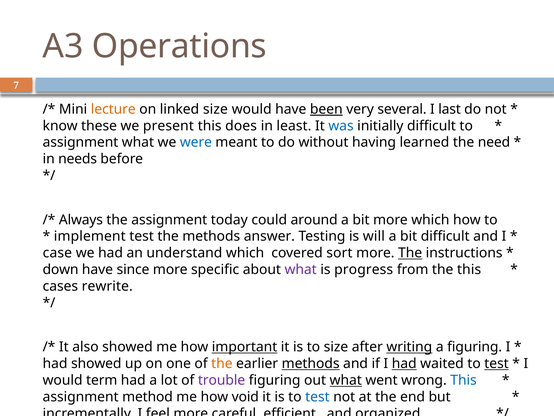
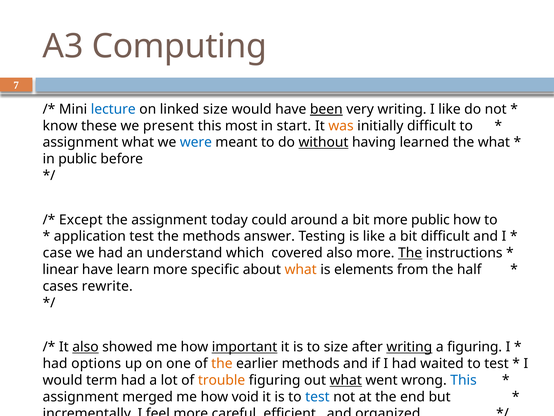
Operations: Operations -> Computing (179, 46)
lecture colour: orange -> blue (113, 109)
very several: several -> writing (402, 109)
I last: last -> like (450, 109)
does: does -> most (241, 126)
least: least -> start (294, 126)
was colour: blue -> orange (341, 126)
without underline: none -> present (323, 142)
the need: need -> what (494, 142)
in needs: needs -> public (78, 159)
Always: Always -> Except (81, 219)
more which: which -> public (430, 219)
implement: implement -> application (90, 236)
is will: will -> like (374, 236)
covered sort: sort -> also (340, 253)
down: down -> linear (61, 269)
since: since -> learn (133, 269)
what colour: purple -> orange (301, 269)
progress: progress -> elements (364, 269)
the this: this -> half (469, 269)
also underline: none -> present (85, 347)
had showed: showed -> options (96, 363)
methods underline: present -> none (311, 363)
had underline: present -> none (404, 363)
test underline: present -> none (497, 363)
trouble colour: purple -> orange (222, 380)
method: method -> merged (148, 396)
